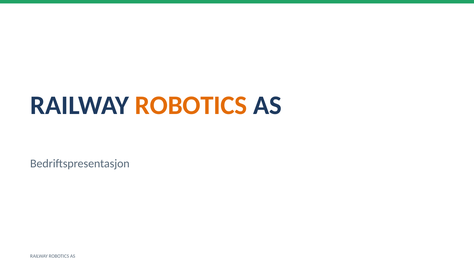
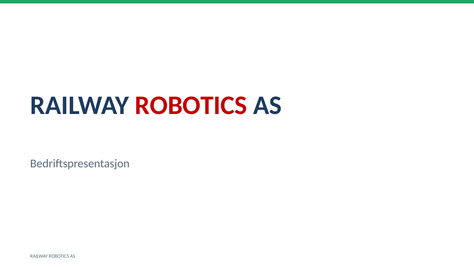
ROBOTICS colour: orange -> red (191, 105)
